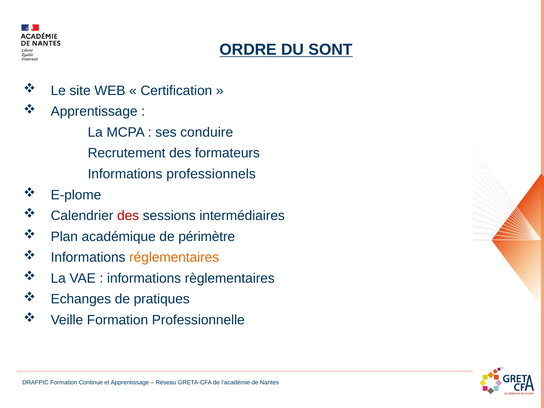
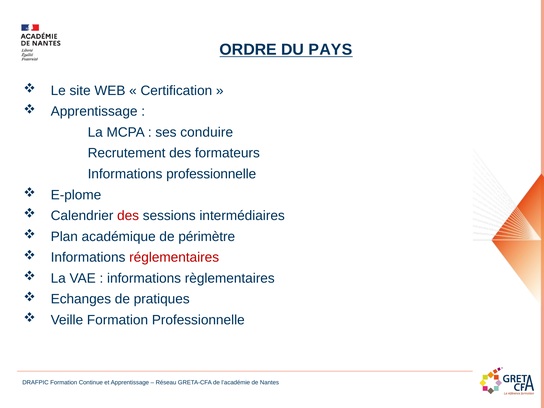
SONT: SONT -> PAYS (330, 50)
Informations professionnels: professionnels -> professionnelle (211, 174)
réglementaires colour: orange -> red (174, 257)
